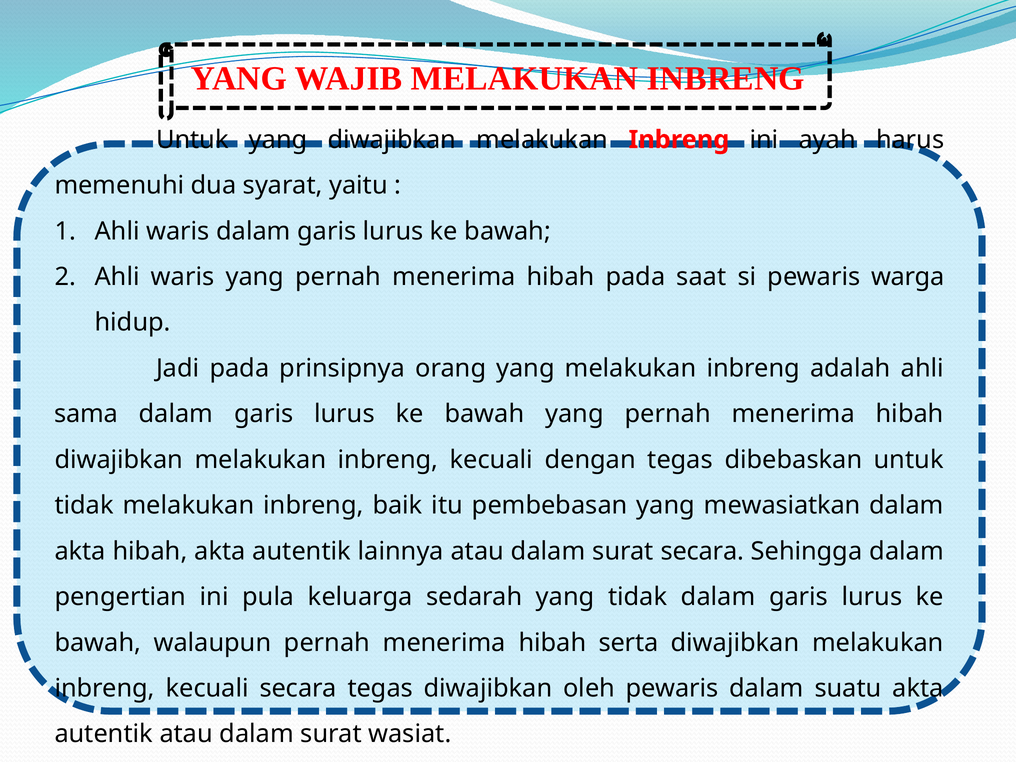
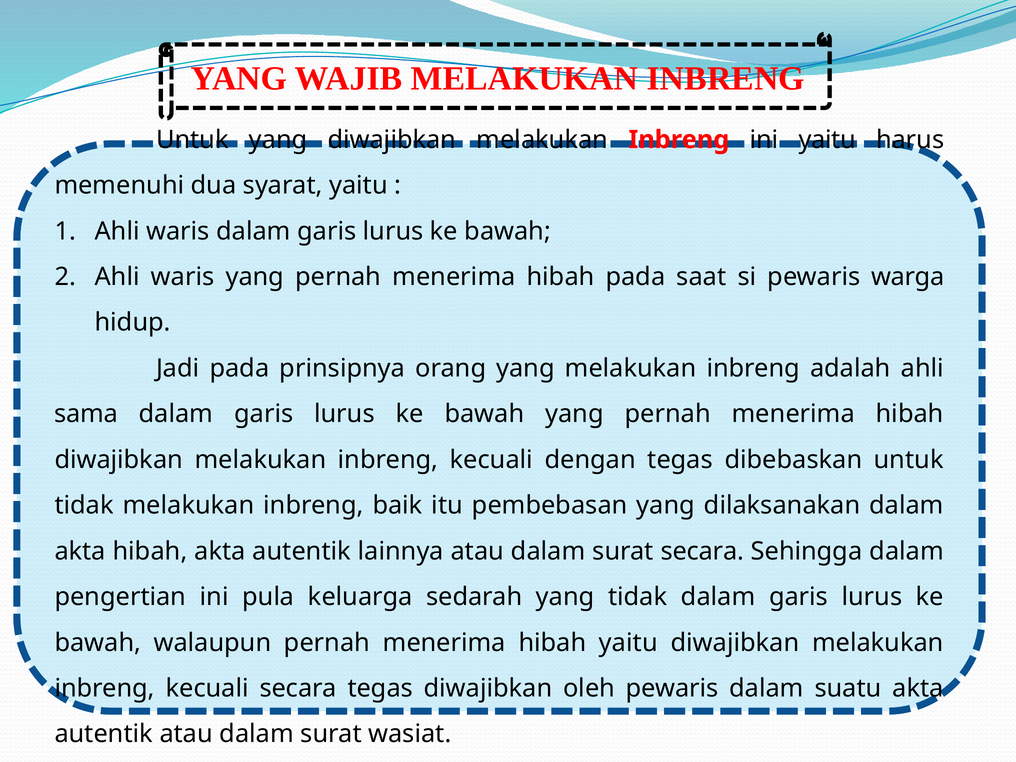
ini ayah: ayah -> yaitu (827, 140)
mewasiatkan: mewasiatkan -> dilaksanakan (782, 505)
hibah serta: serta -> yaitu (628, 643)
